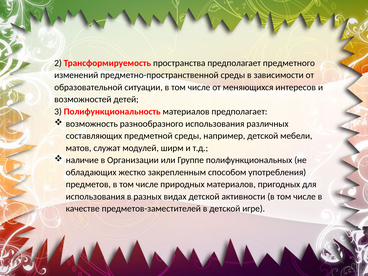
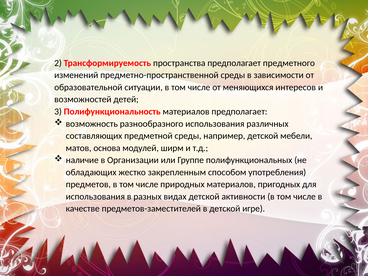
служат: служат -> основа (107, 148)
